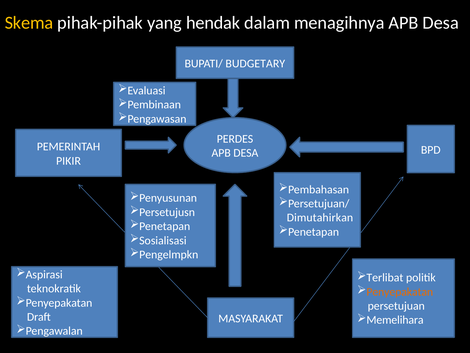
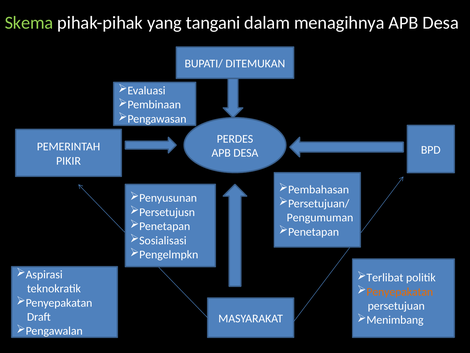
Skema colour: yellow -> light green (29, 23)
hendak: hendak -> tangani (213, 23)
BUDGETARY: BUDGETARY -> DITEMUKAN (255, 63)
Dimutahirkan: Dimutahirkan -> Pengumuman (320, 217)
Memelihara: Memelihara -> Menimbang (395, 320)
